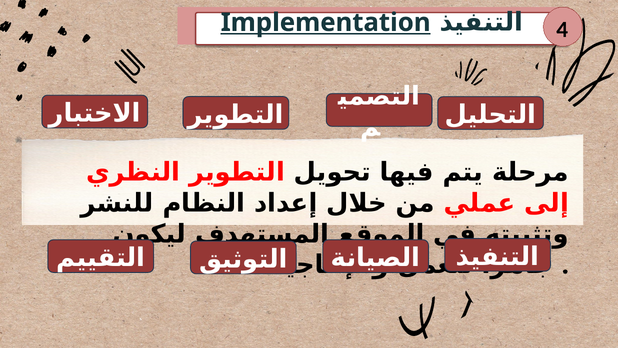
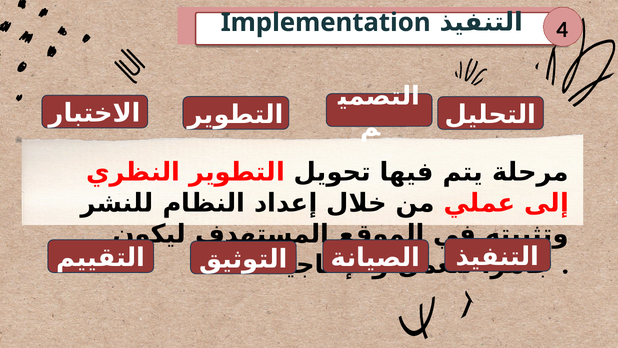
Implementation underline: present -> none (326, 22)
